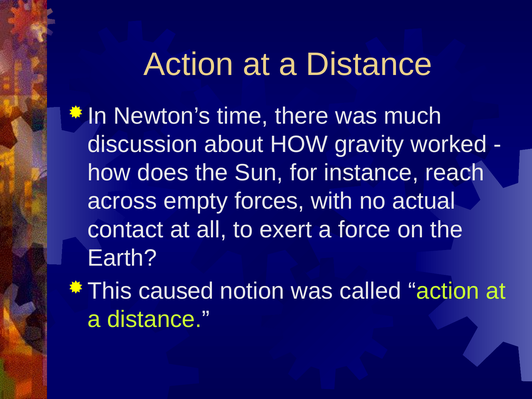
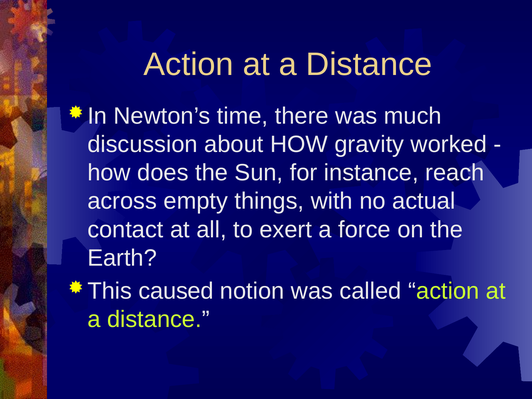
forces: forces -> things (269, 201)
